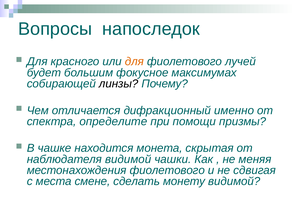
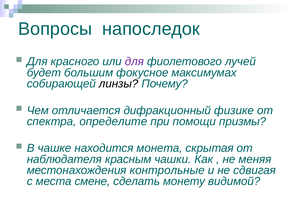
для colour: orange -> purple (134, 62)
именно: именно -> физике (234, 110)
наблюдателя видимой: видимой -> красным (128, 159)
местонахождения фиолетового: фиолетового -> контрольные (167, 170)
